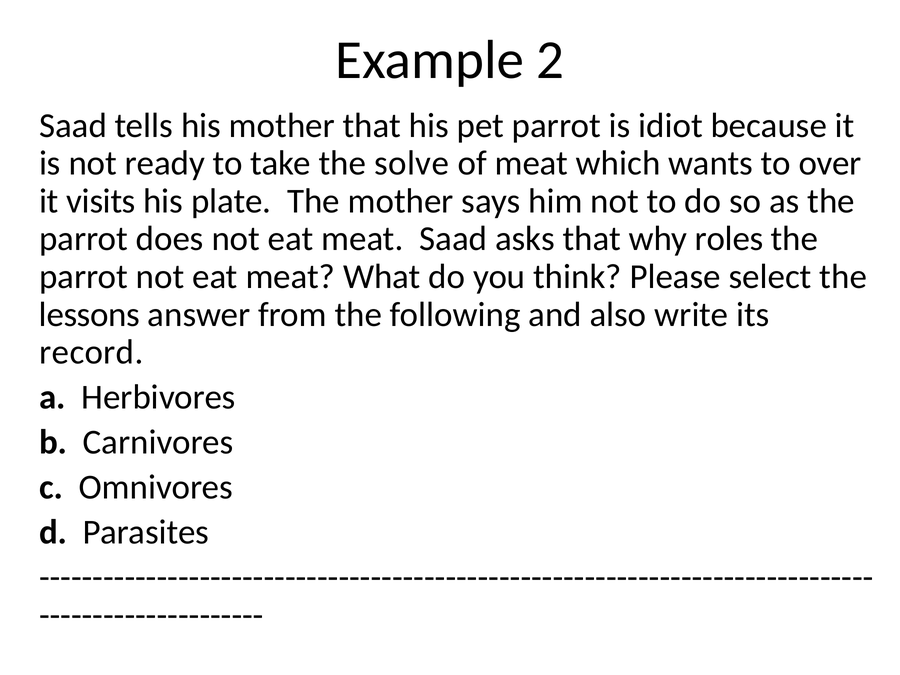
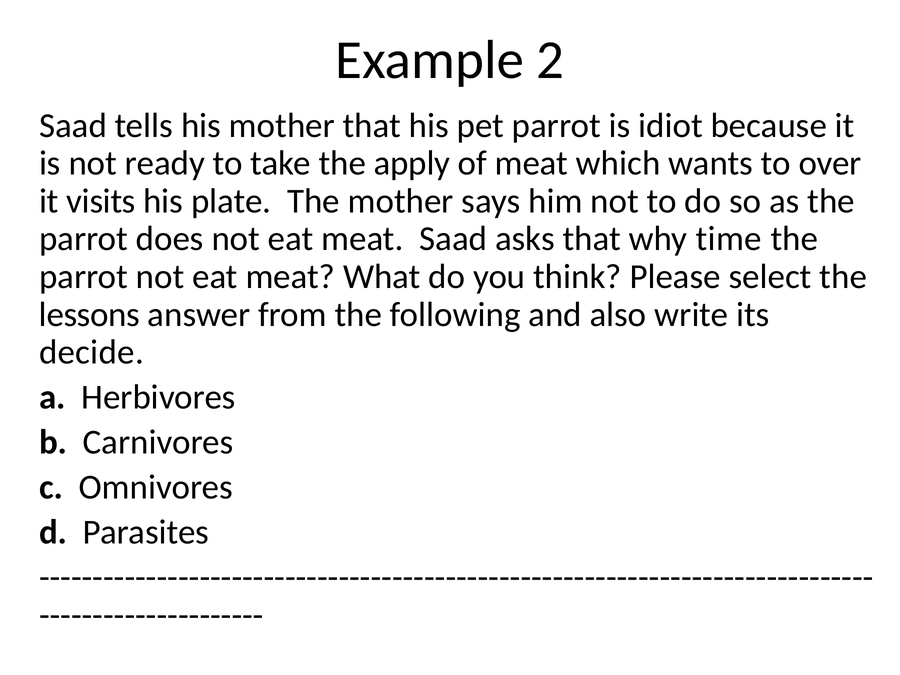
solve: solve -> apply (412, 163)
roles: roles -> time (729, 239)
record: record -> decide (91, 352)
